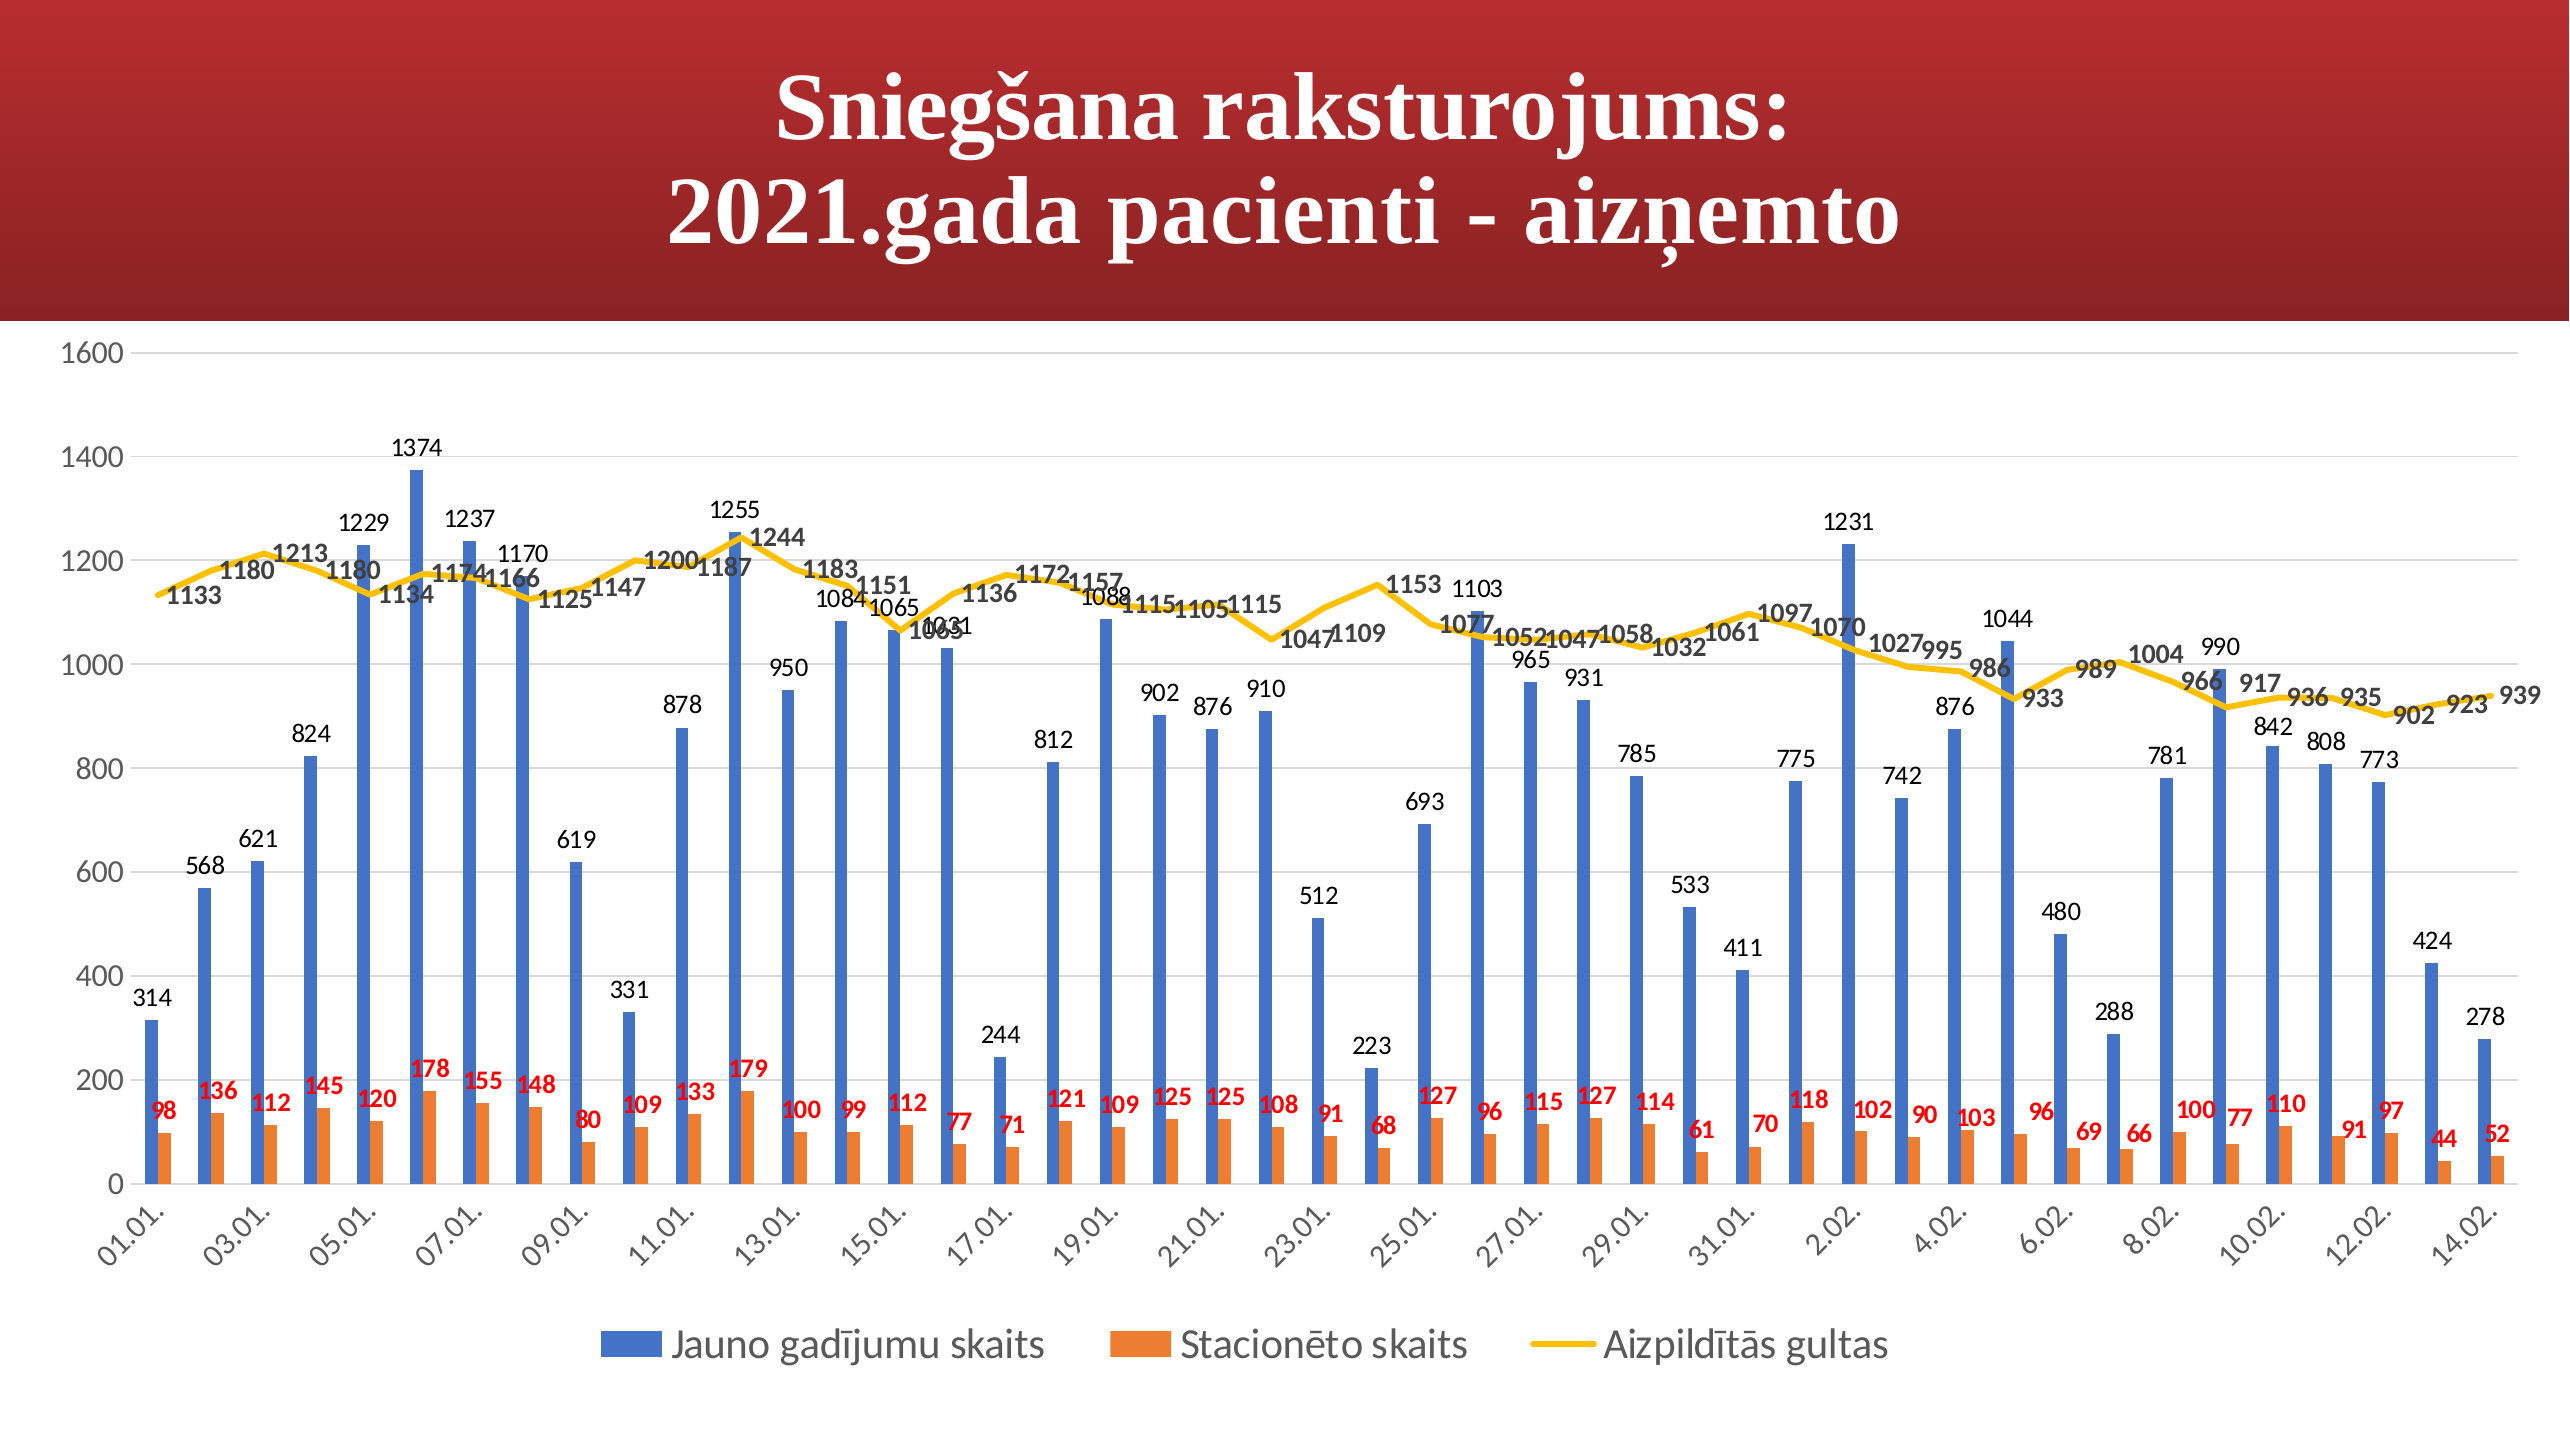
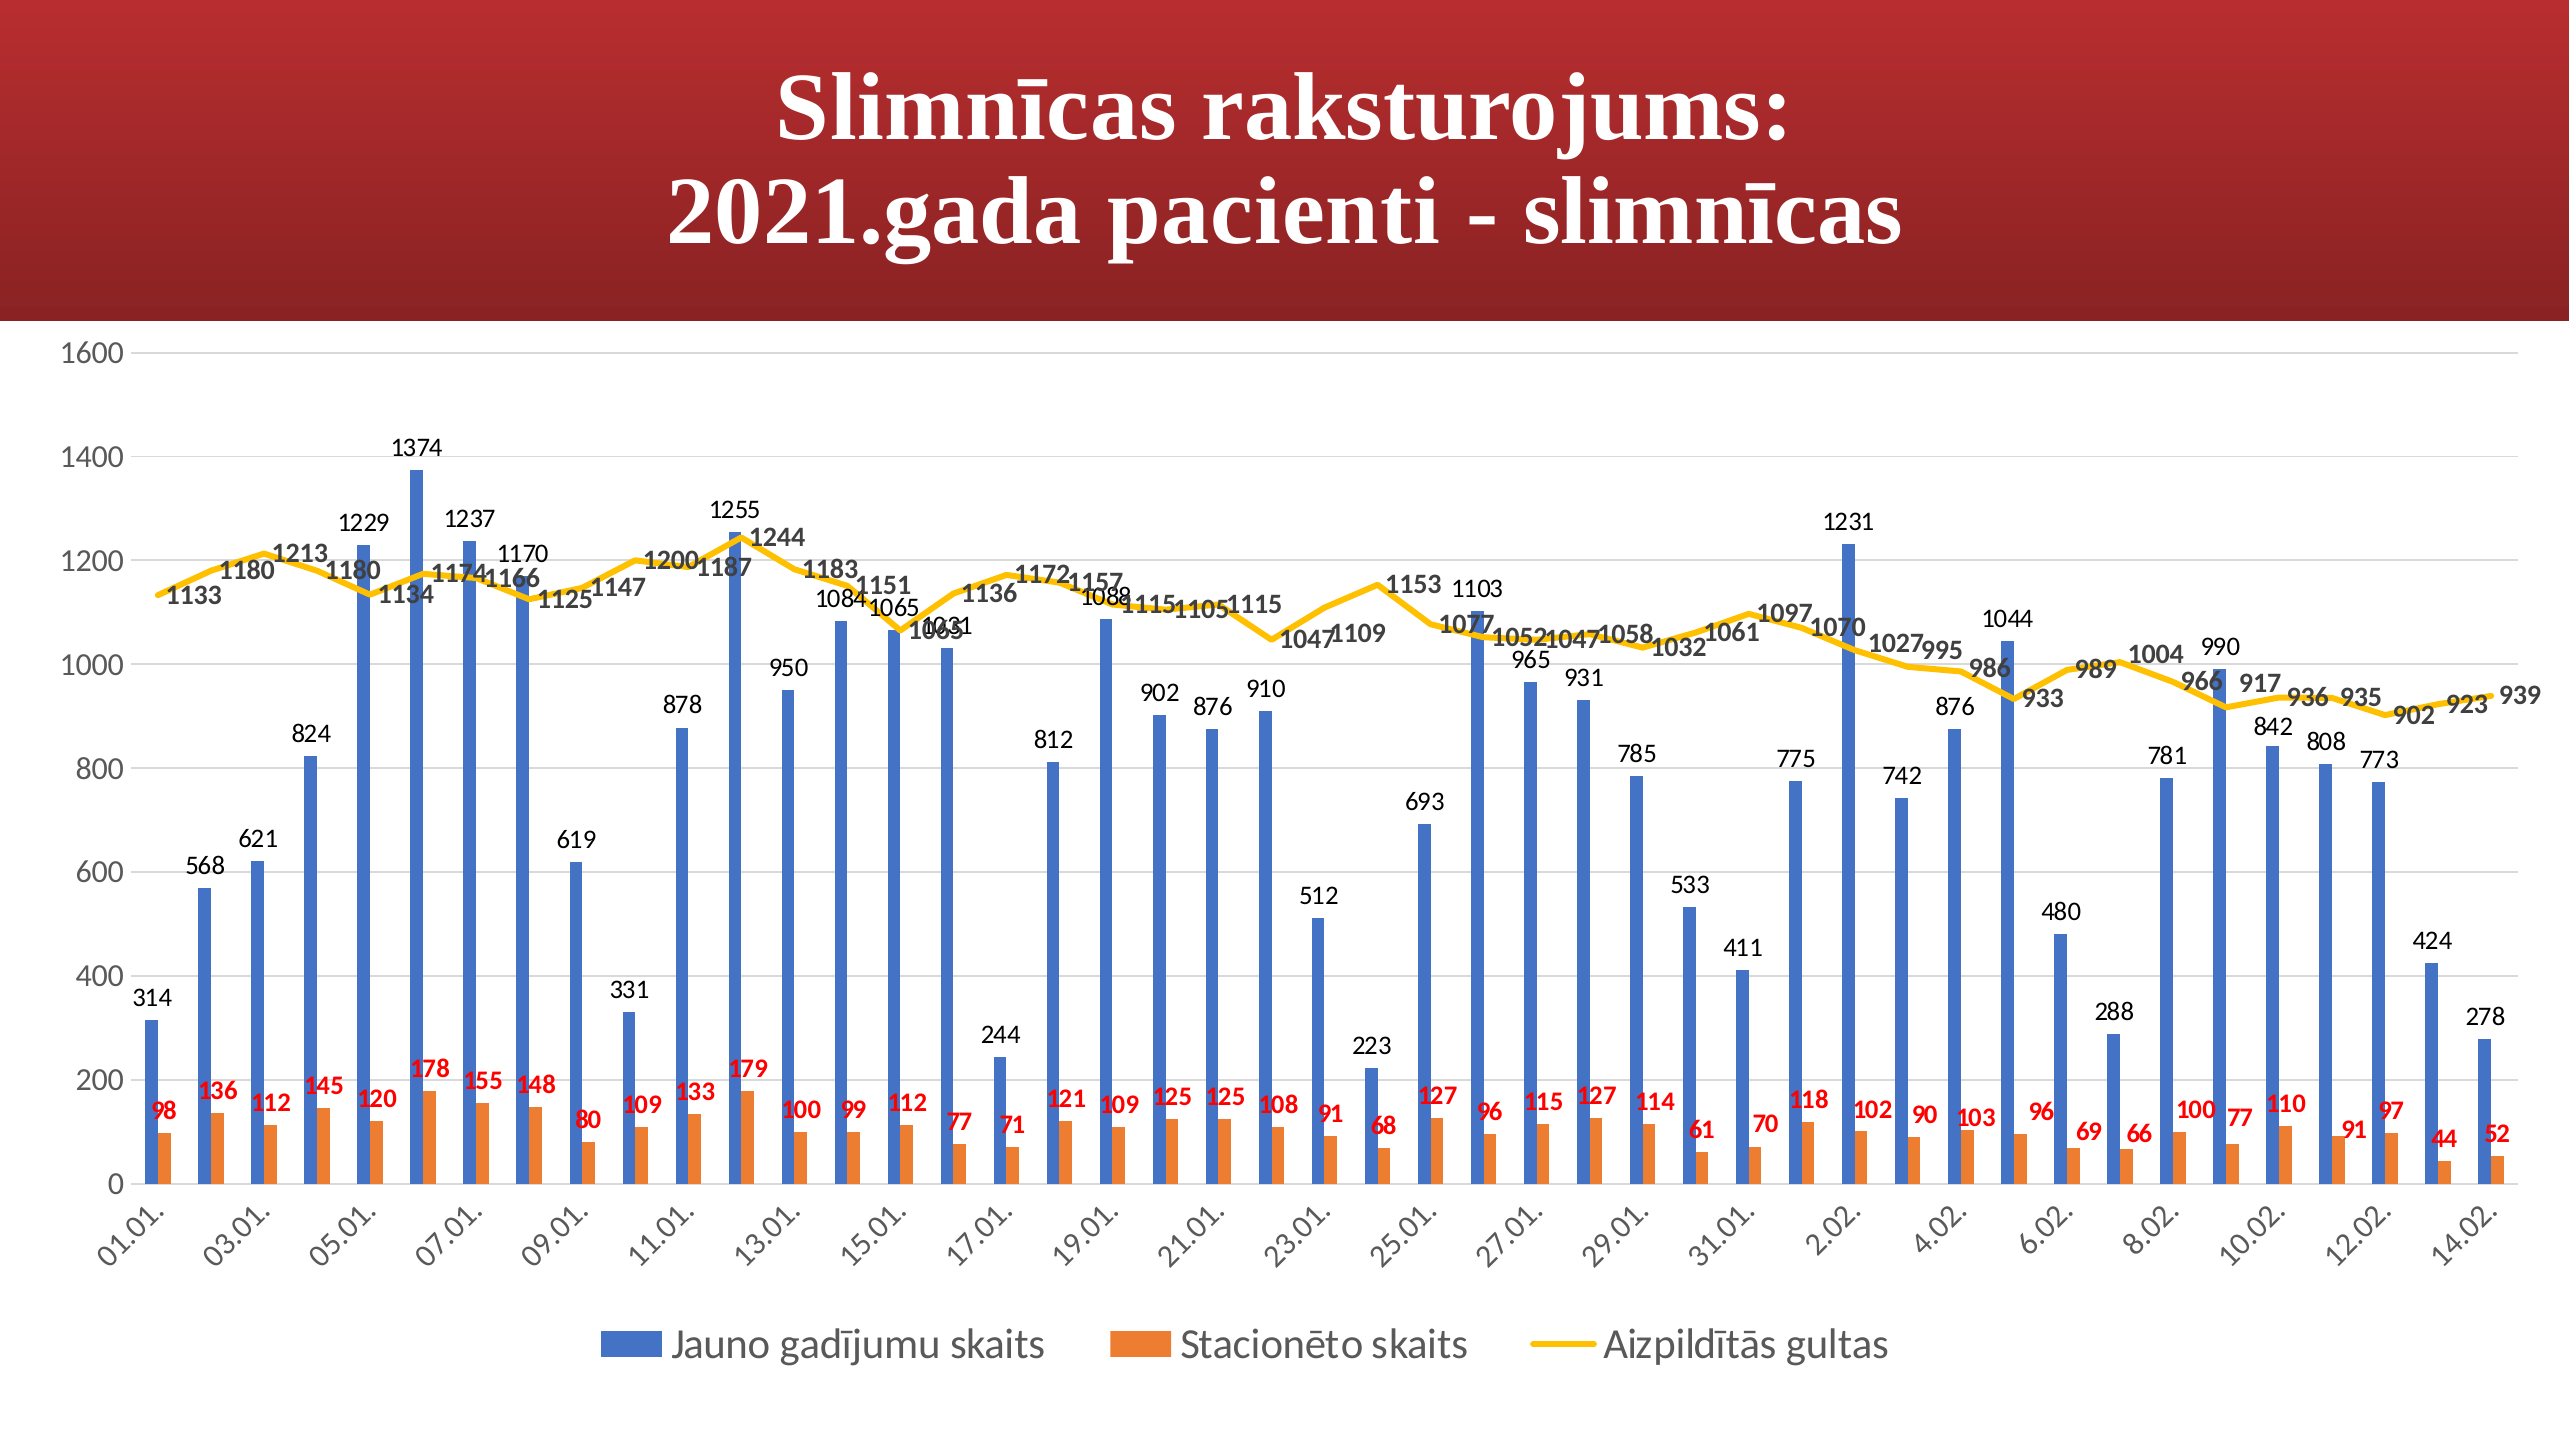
Sniegšana: Sniegšana -> Slimnīcas (976, 108)
aizņemto: aizņemto -> slimnīcas (1713, 212)
